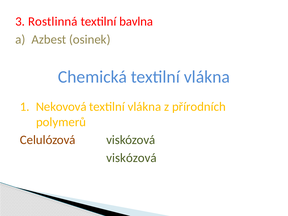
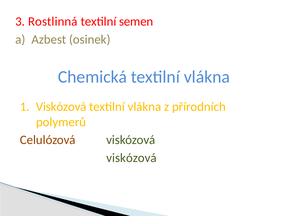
bavlna: bavlna -> semen (136, 21)
Nekovová: Nekovová -> Viskózová (61, 107)
